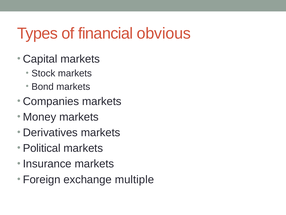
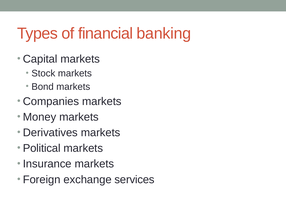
obvious: obvious -> banking (164, 33)
multiple: multiple -> services (135, 179)
